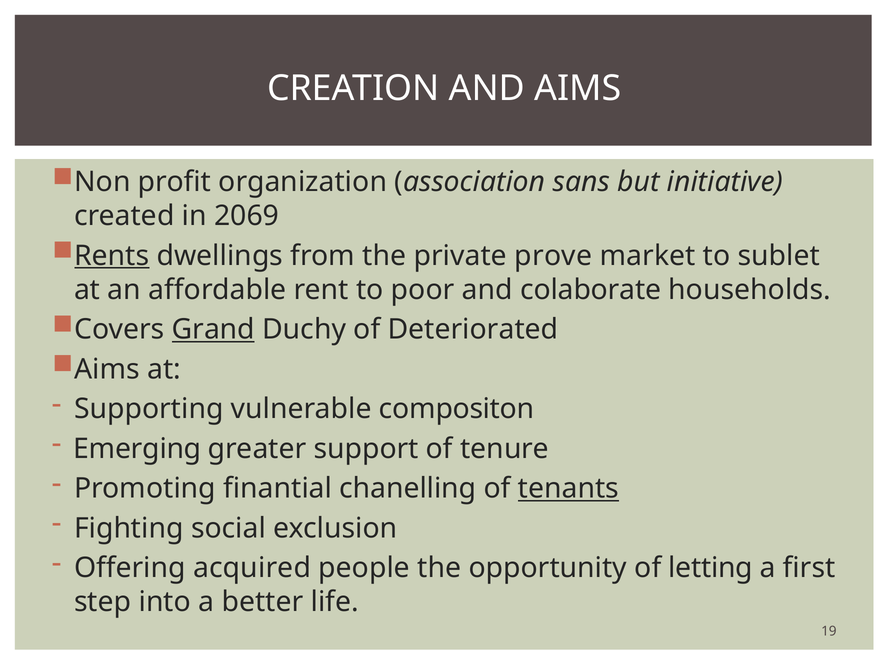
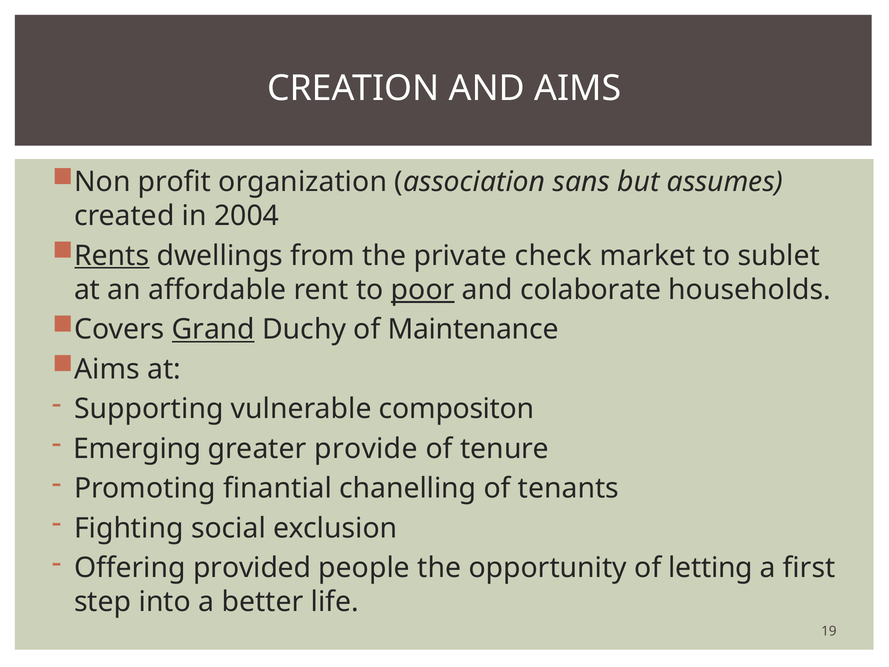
initiative: initiative -> assumes (725, 182)
2069: 2069 -> 2004 (247, 216)
prove: prove -> check (553, 256)
poor underline: none -> present (423, 290)
Deteriorated: Deteriorated -> Maintenance (473, 329)
support: support -> provide (366, 449)
tenants underline: present -> none (569, 488)
acquired: acquired -> provided (252, 568)
